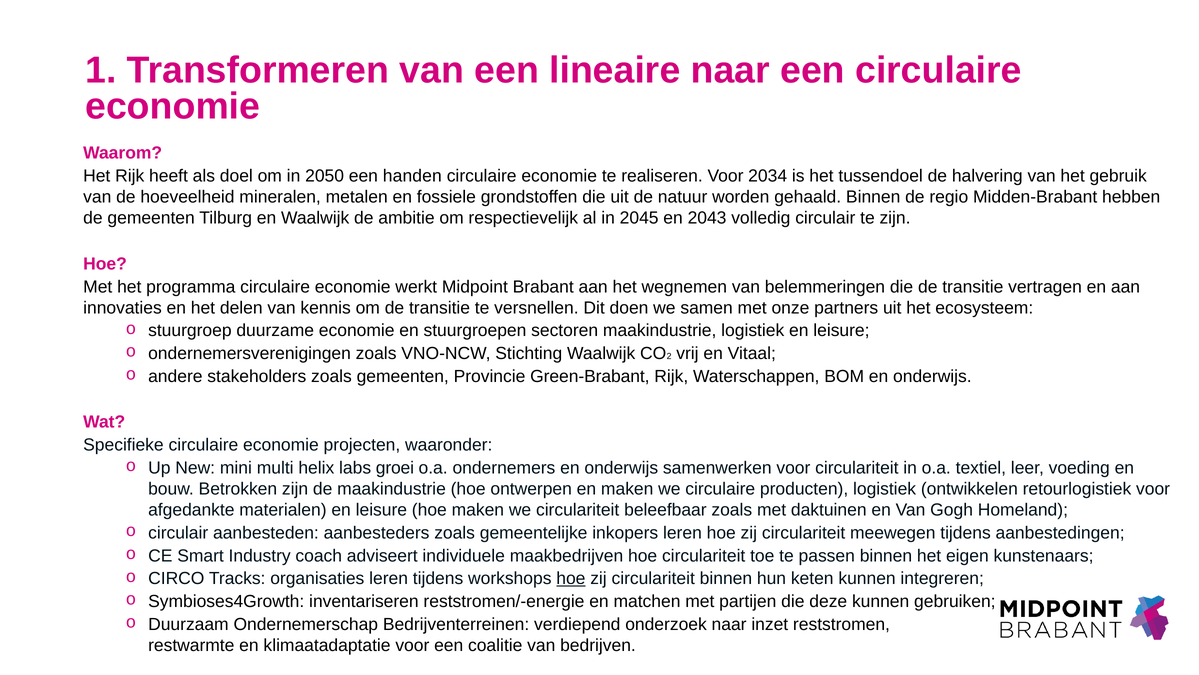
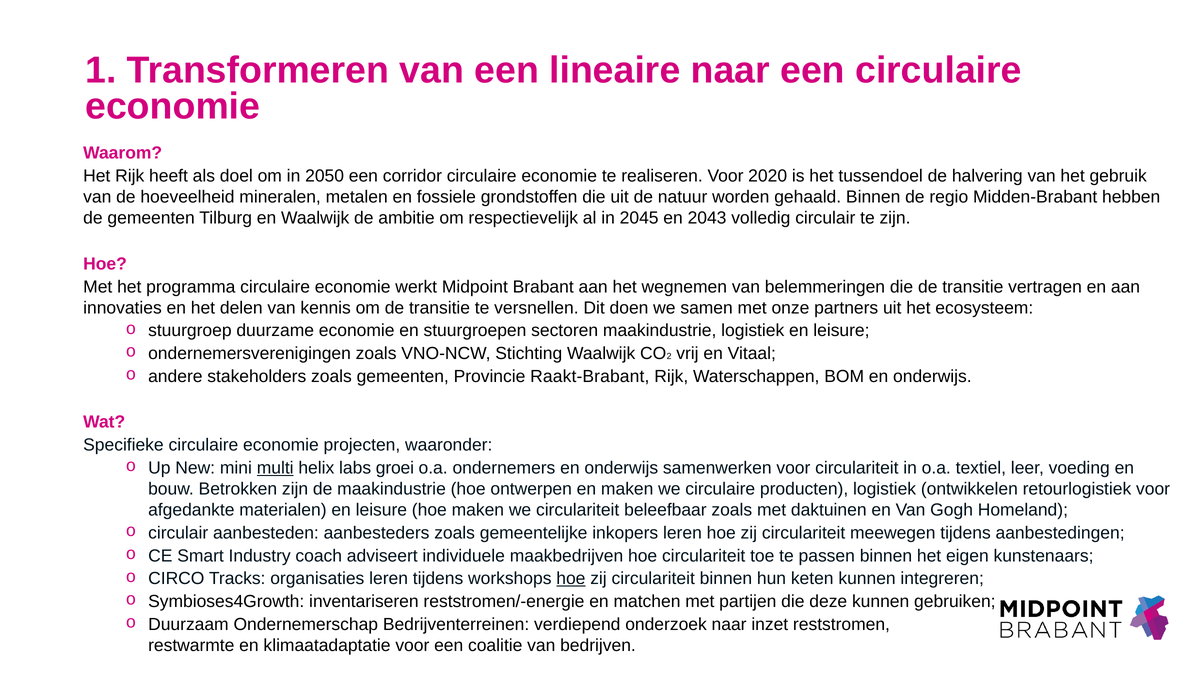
handen: handen -> corridor (412, 176)
2034: 2034 -> 2020 (768, 176)
Green-Brabant: Green-Brabant -> Raakt-Brabant (590, 376)
multi underline: none -> present (275, 468)
